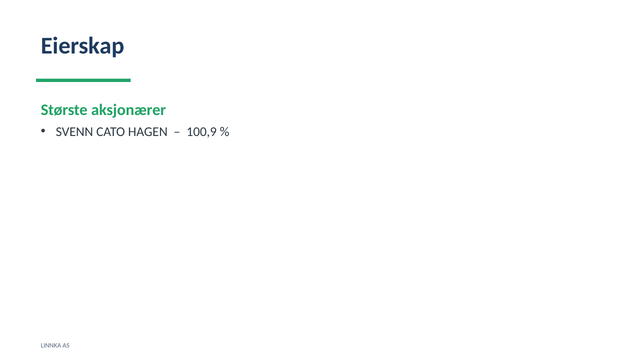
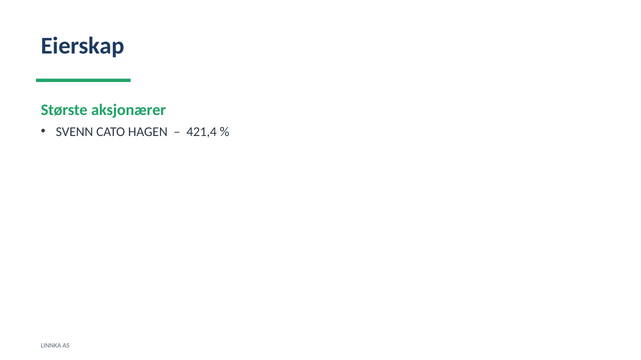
100,9: 100,9 -> 421,4 (202, 132)
